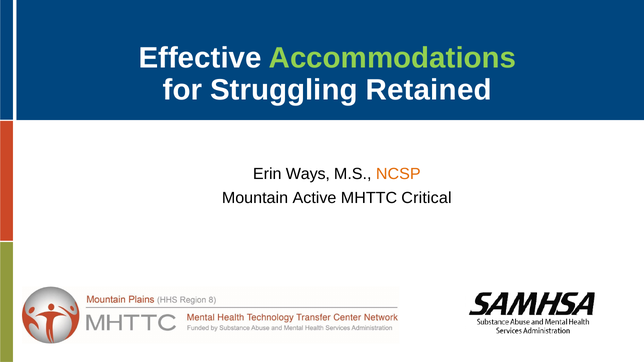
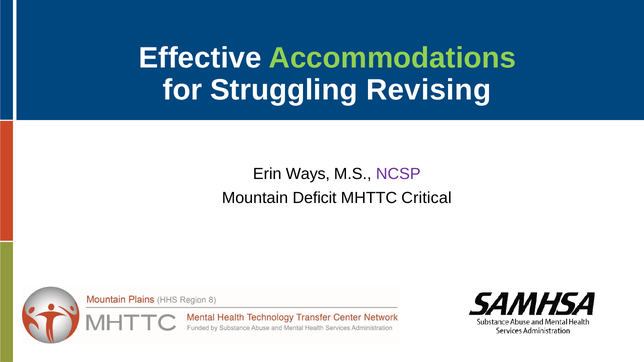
Retained: Retained -> Revising (429, 90)
NCSP colour: orange -> purple (398, 174)
Active: Active -> Deficit (315, 198)
